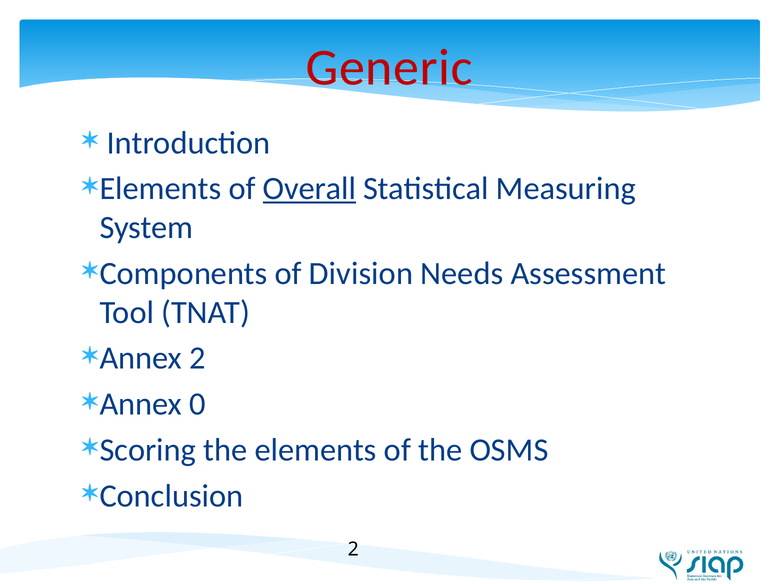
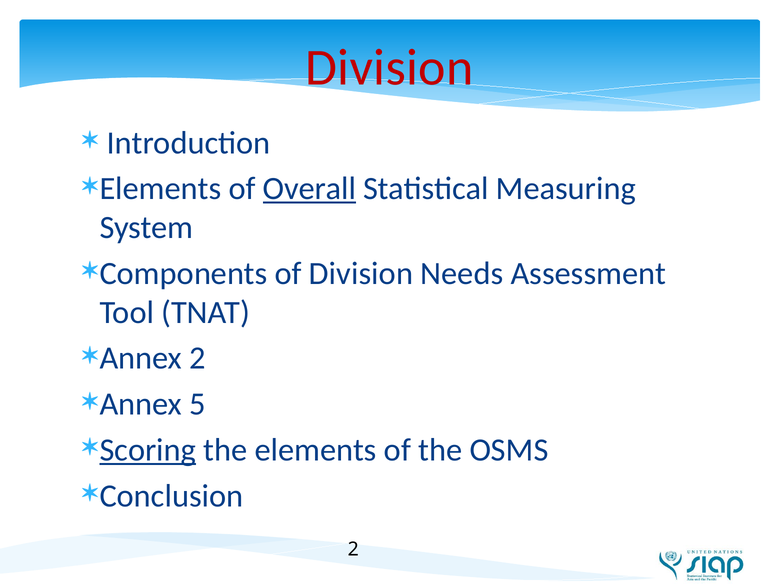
Generic: Generic -> Division (389, 67)
0: 0 -> 5 (198, 404)
Scoring underline: none -> present (148, 450)
